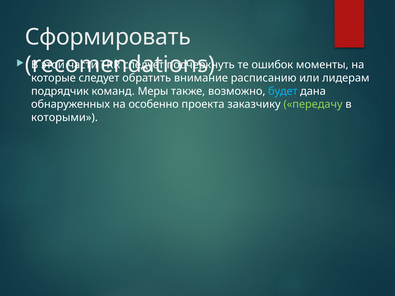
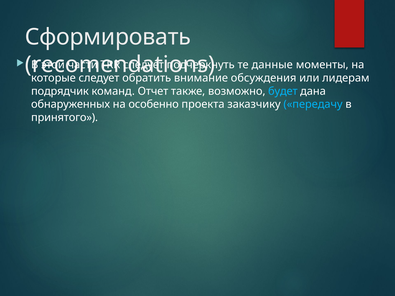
ошибок: ошибок -> данные (272, 65)
расписанию: расписанию -> обсуждения (264, 78)
Меры: Меры -> Отчет (153, 91)
передачу colour: light green -> light blue (313, 104)
которыми: которыми -> принятого (65, 118)
